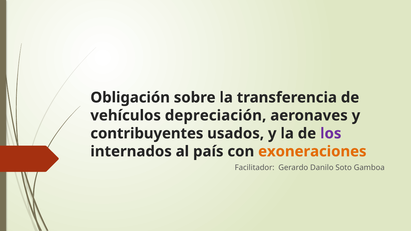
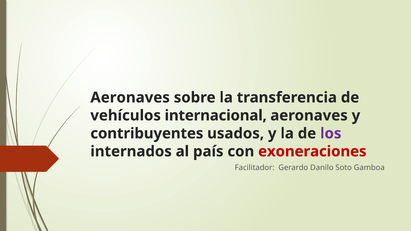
Obligación: Obligación -> Aeronaves (130, 98)
depreciación: depreciación -> internacional (216, 116)
exoneraciones colour: orange -> red (312, 152)
